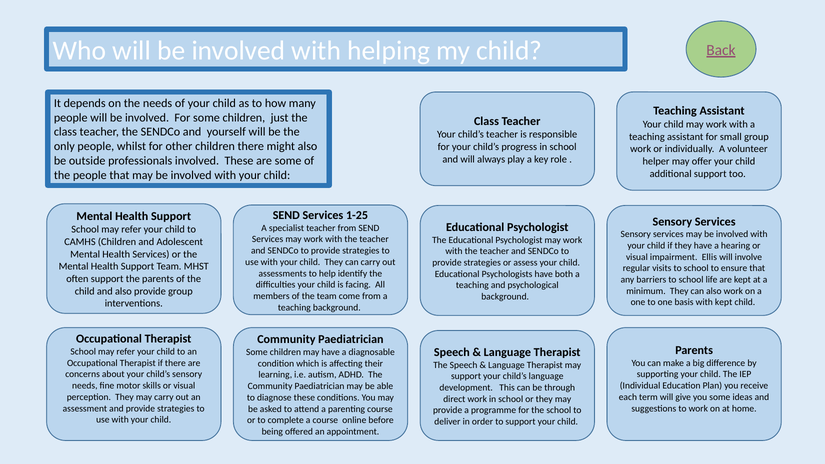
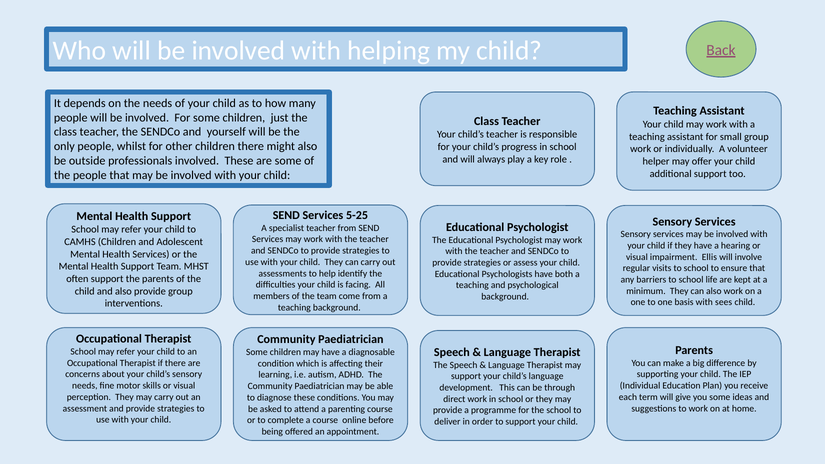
1-25: 1-25 -> 5-25 (357, 215)
with kept: kept -> sees (724, 302)
